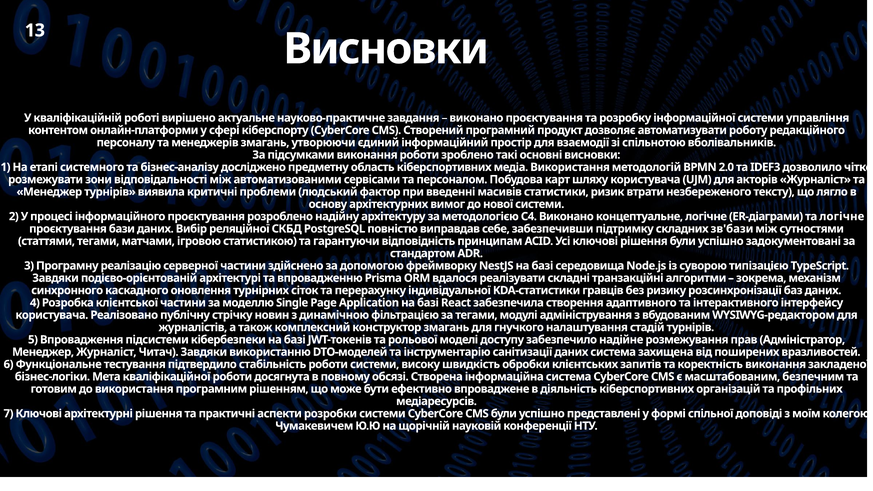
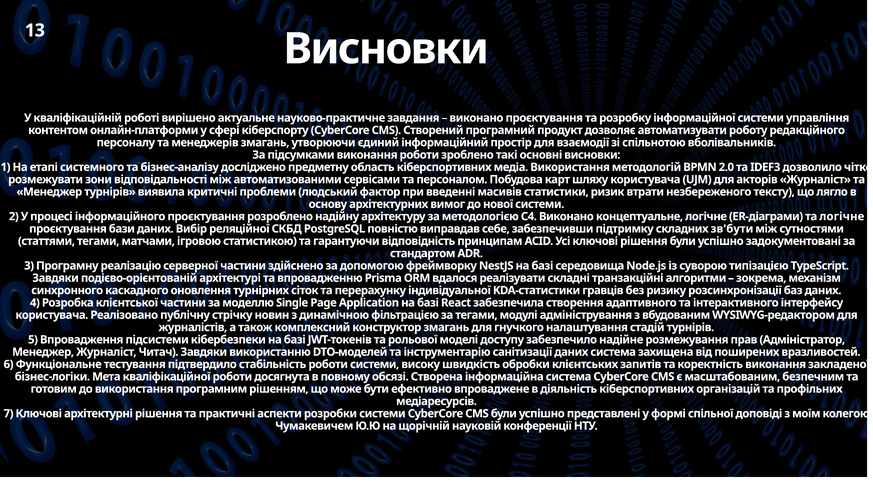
зв'бази: зв'бази -> зв'бути (732, 229)
